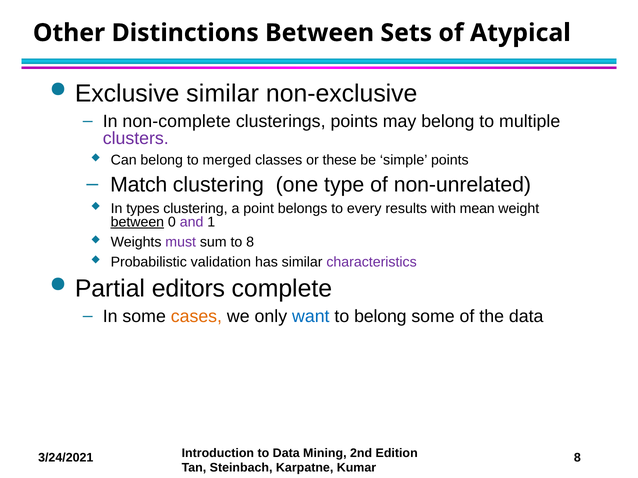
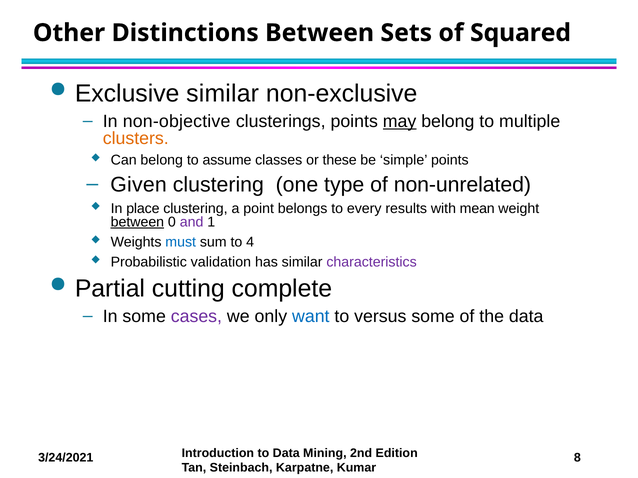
Atypical: Atypical -> Squared (521, 33)
non-complete: non-complete -> non-objective (177, 122)
may underline: none -> present (400, 122)
clusters colour: purple -> orange (136, 139)
merged: merged -> assume (227, 160)
Match: Match -> Given (139, 185)
types: types -> place (143, 209)
must colour: purple -> blue (181, 242)
to 8: 8 -> 4 (250, 242)
editors: editors -> cutting (188, 289)
cases colour: orange -> purple (196, 317)
to belong: belong -> versus (380, 317)
